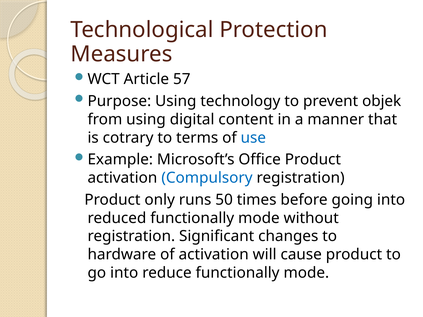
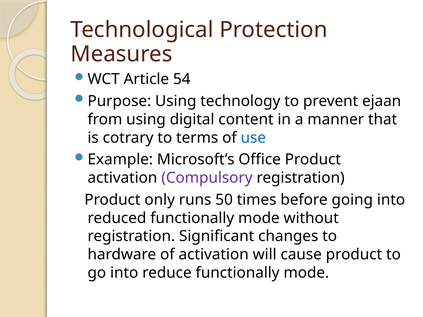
57: 57 -> 54 (182, 79)
objek: objek -> ejaan (382, 101)
Compulsory colour: blue -> purple (207, 178)
